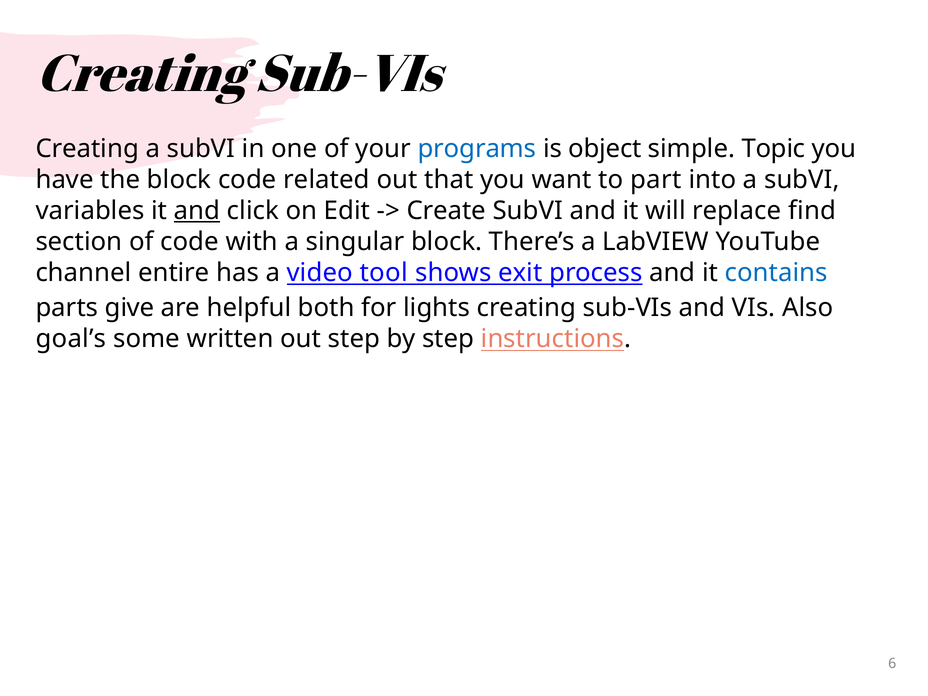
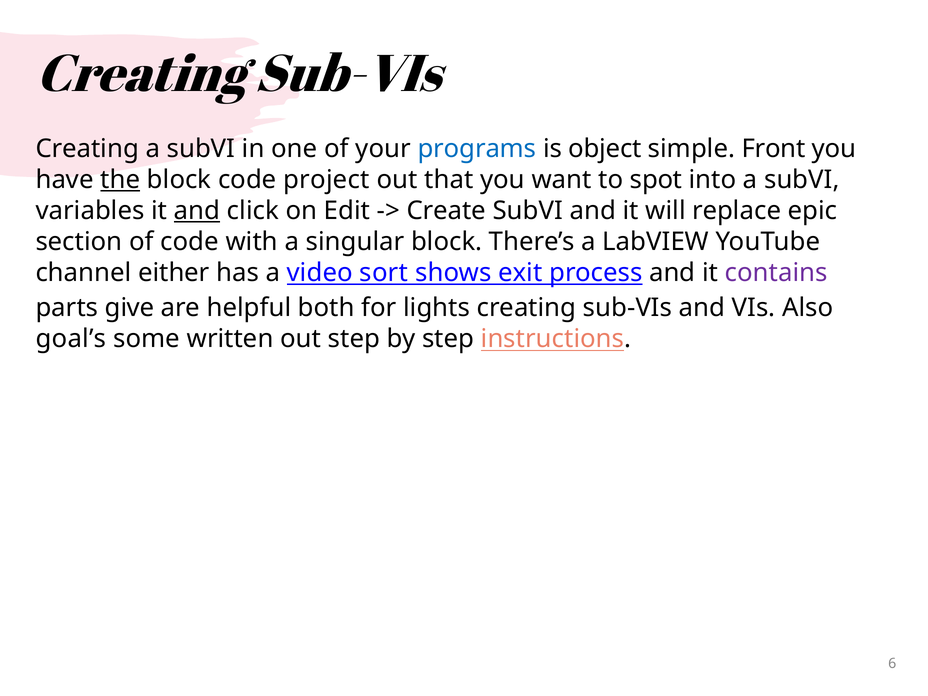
Topic: Topic -> Front (773, 149)
the underline: none -> present (120, 180)
related: related -> project (326, 180)
part: part -> spot (656, 180)
find: find -> epic (812, 211)
entire: entire -> either (174, 273)
tool: tool -> sort (384, 273)
contains colour: blue -> purple (776, 273)
